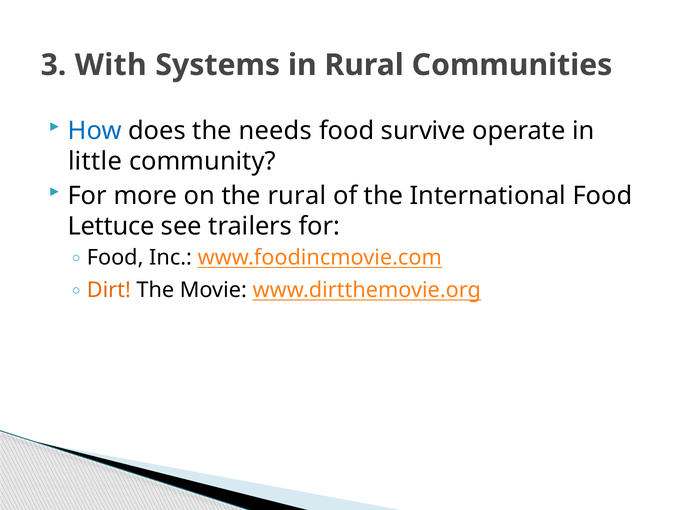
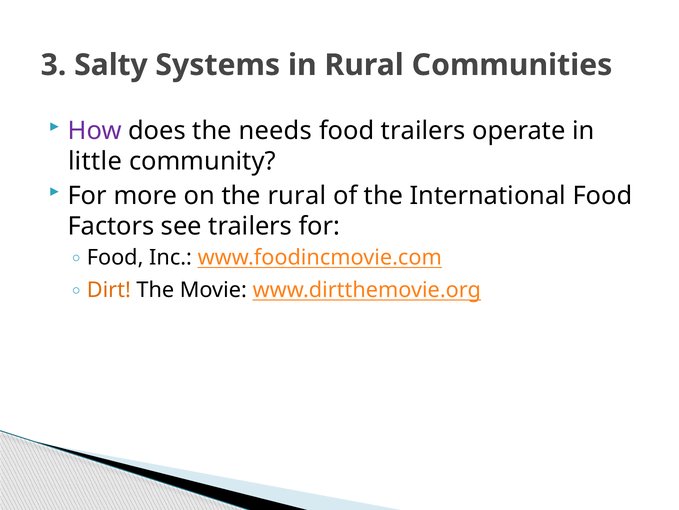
With: With -> Salty (111, 65)
How colour: blue -> purple (95, 130)
food survive: survive -> trailers (423, 130)
Lettuce: Lettuce -> Factors (111, 226)
